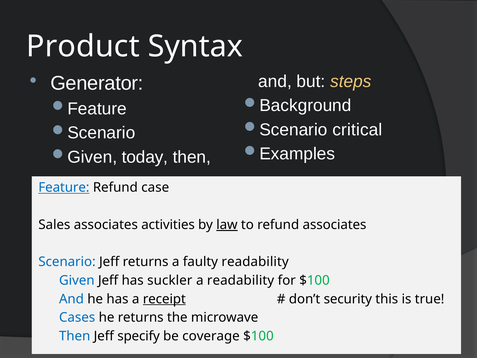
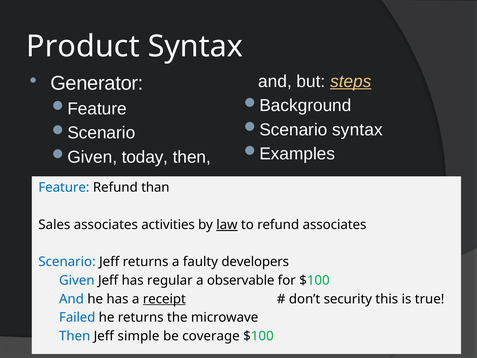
steps underline: none -> present (351, 81)
critical: critical -> syntax (357, 130)
Feature underline: present -> none (64, 187)
case: case -> than (155, 187)
faulty readability: readability -> developers (255, 262)
suckler: suckler -> regular (170, 280)
a readability: readability -> observable (241, 280)
Cases: Cases -> Failed (77, 317)
specify: specify -> simple (138, 336)
